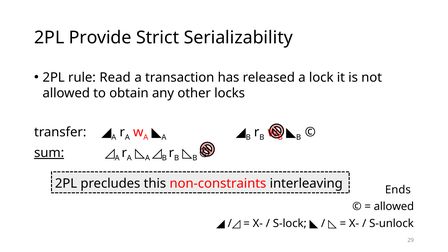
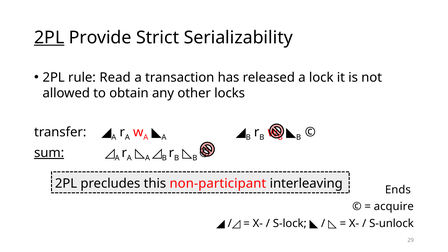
2PL underline: none -> present (49, 38)
non-constraints: non-constraints -> non-participant (218, 183)
allowed: allowed -> acquire (394, 207)
